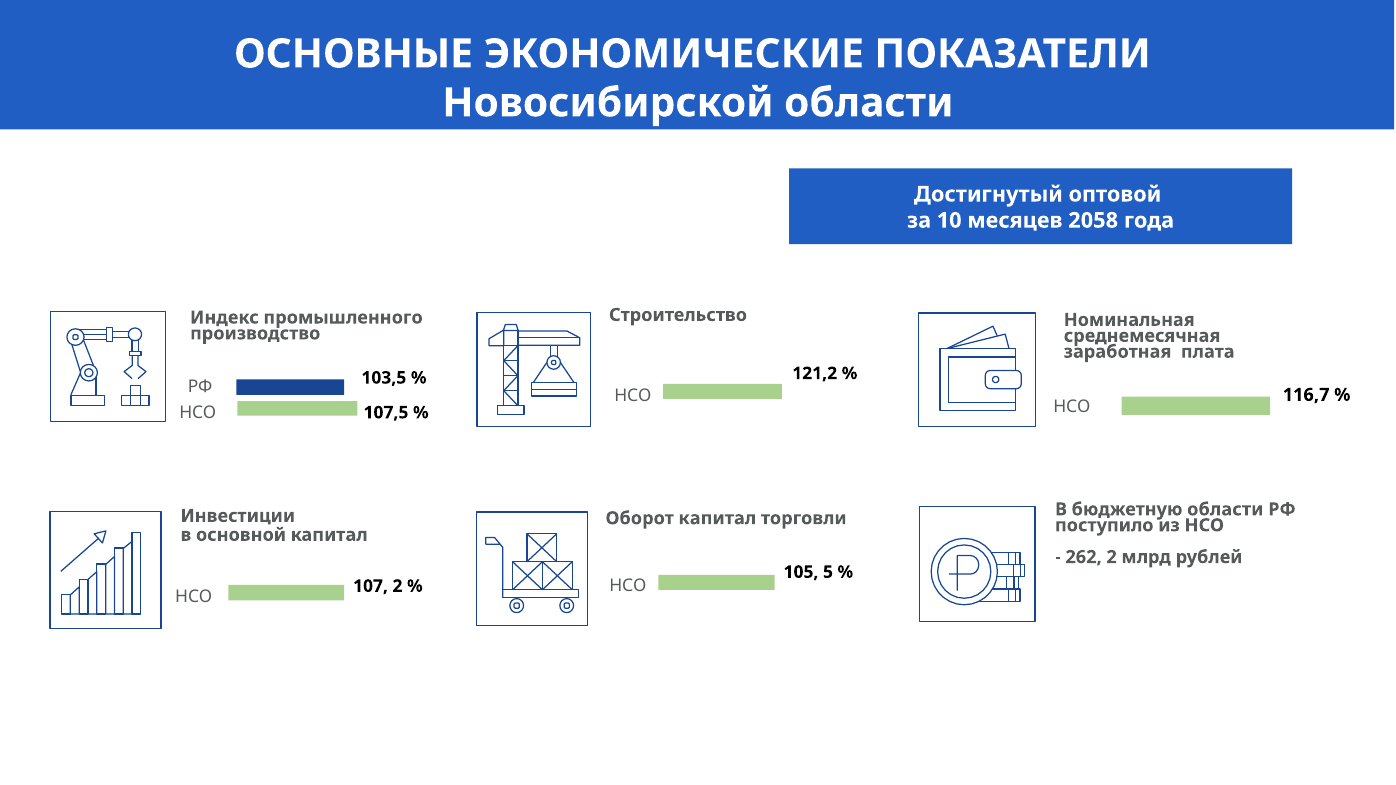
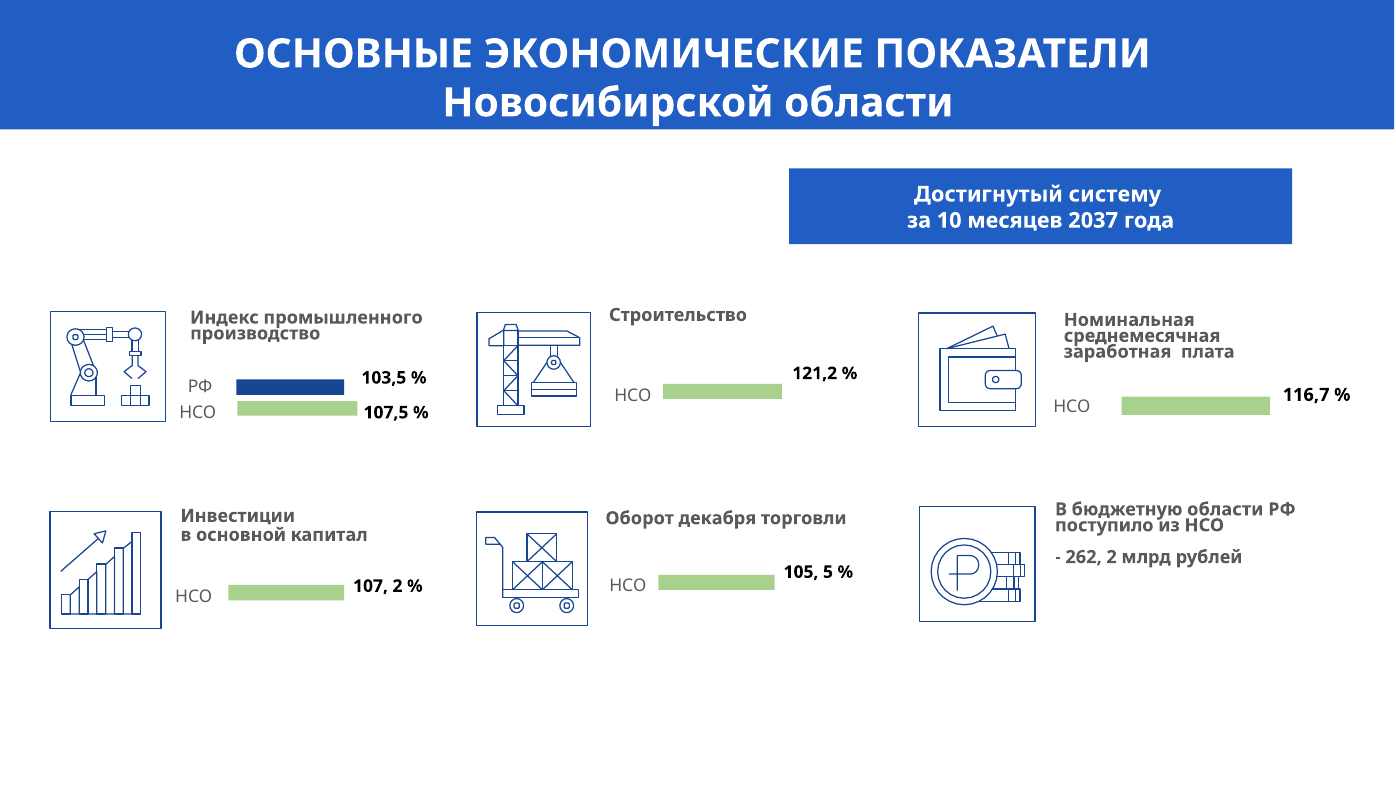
оптовой: оптовой -> систему (1115, 194)
2058: 2058 -> 2037 (1093, 221)
Оборот капитал: капитал -> декабря (717, 518)
